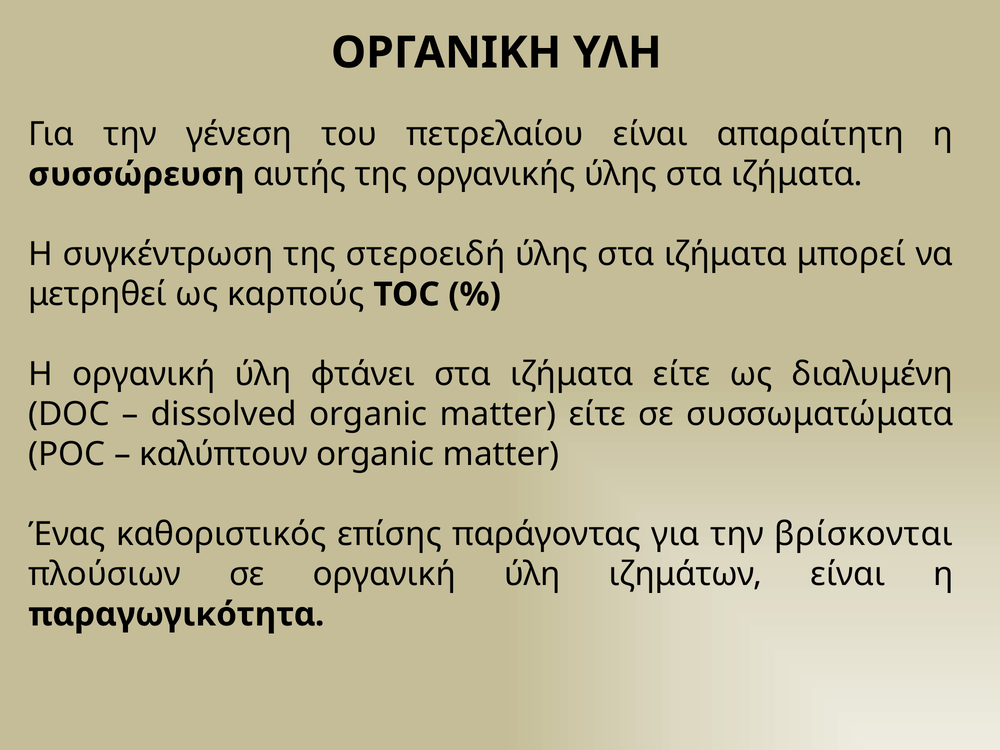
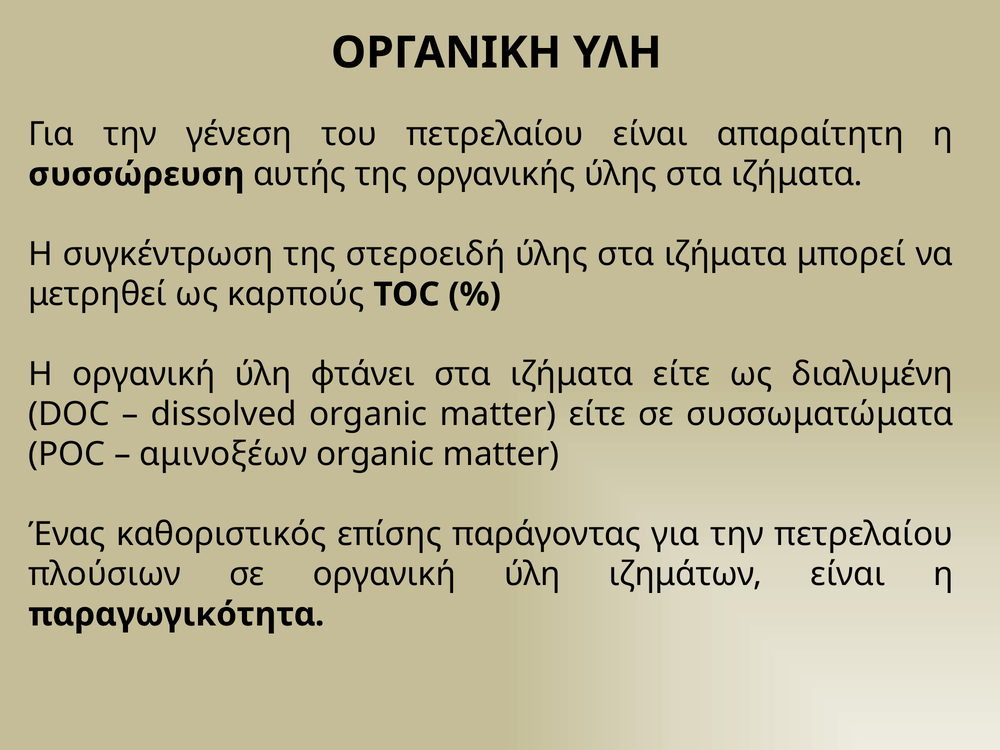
καλύπτουν: καλύπτουν -> αμινοξέων (223, 454)
την βρίσκονται: βρίσκονται -> πετρελαίου (864, 534)
